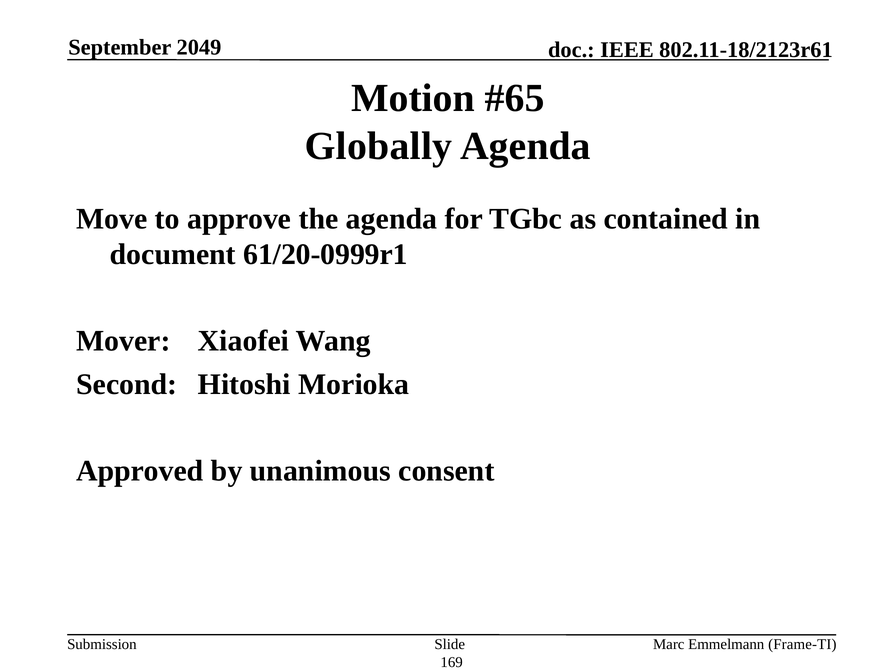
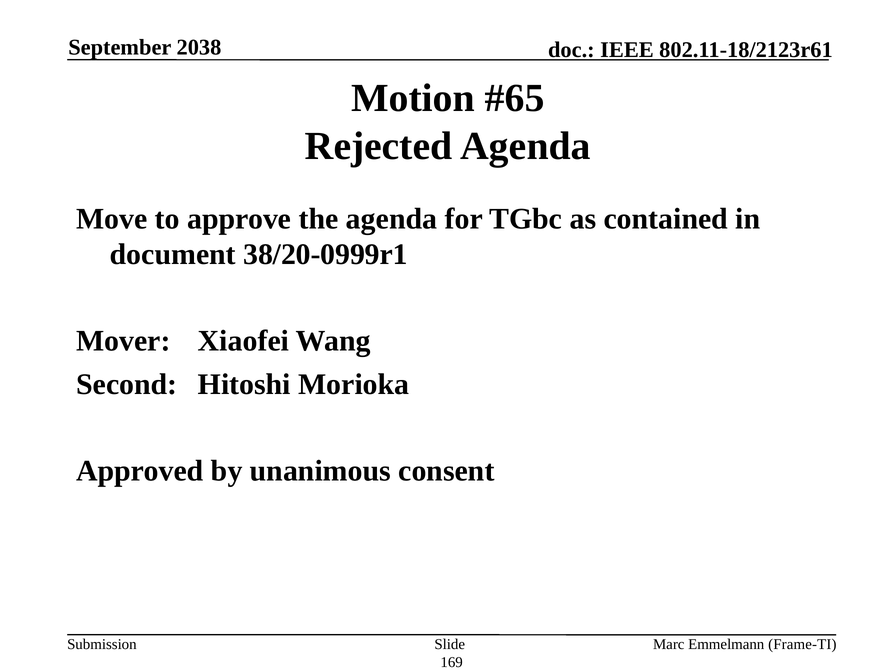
2049: 2049 -> 2038 (199, 47)
Globally: Globally -> Rejected (379, 146)
61/20-0999r1: 61/20-0999r1 -> 38/20-0999r1 (325, 254)
